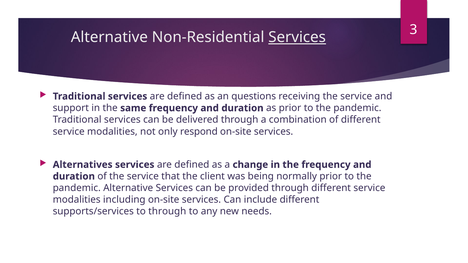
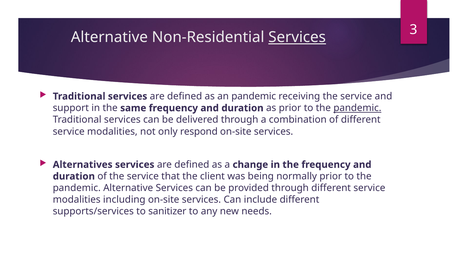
an questions: questions -> pandemic (254, 96)
pandemic underline: none -> present (357, 108)
to through: through -> sanitizer (167, 212)
